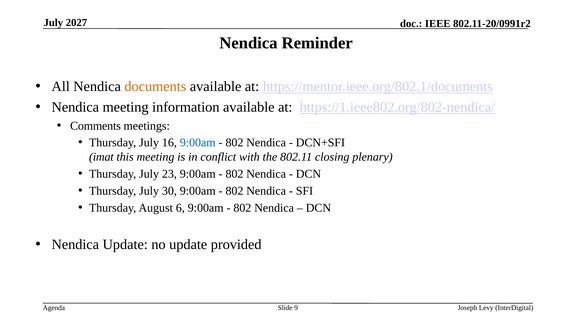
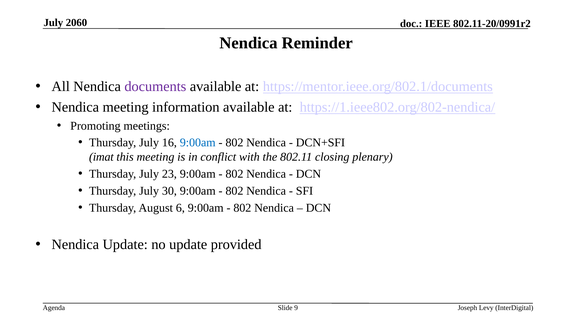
2027: 2027 -> 2060 (76, 23)
documents colour: orange -> purple (155, 87)
Comments: Comments -> Promoting (95, 126)
